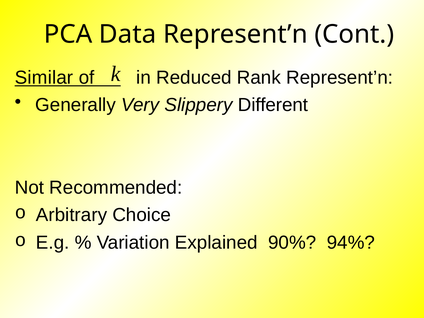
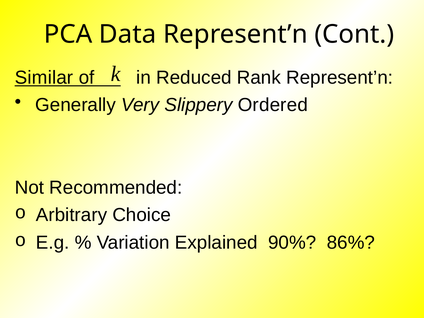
Different: Different -> Ordered (273, 105)
94%: 94% -> 86% (351, 243)
